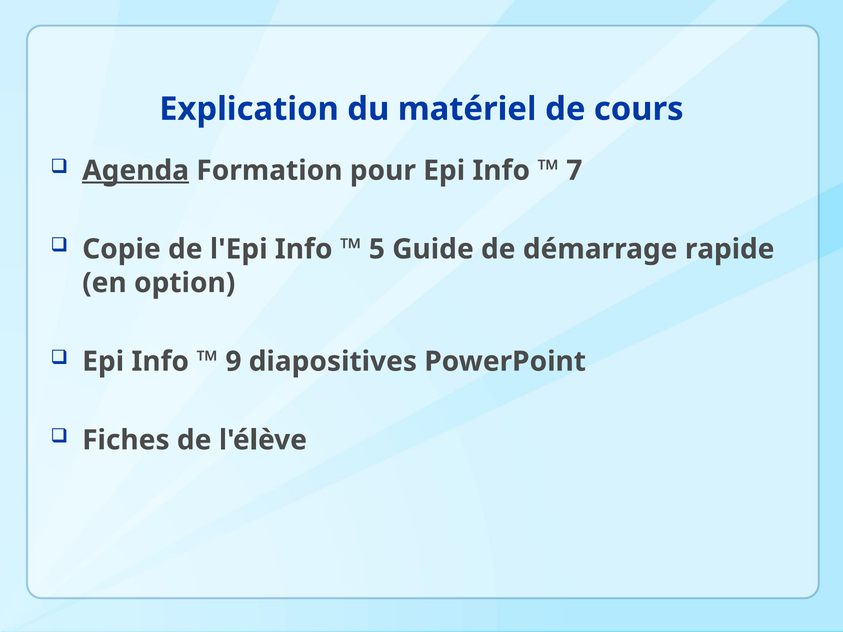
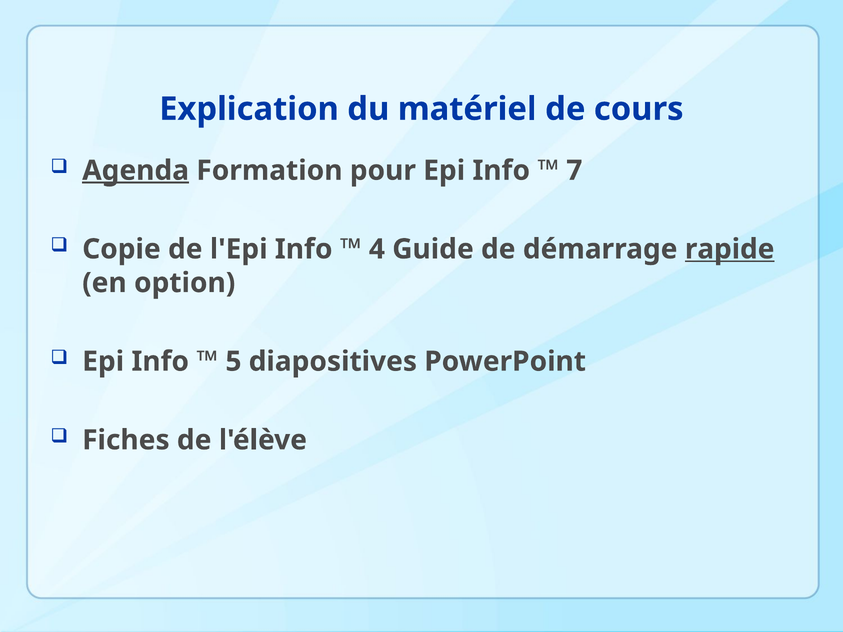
5: 5 -> 4 (377, 249)
rapide underline: none -> present (730, 249)
9: 9 -> 5 (233, 362)
